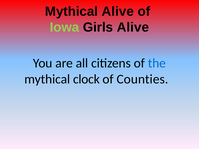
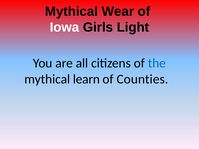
Mythical Alive: Alive -> Wear (118, 11)
Iowa colour: light green -> white (64, 27)
Girls Alive: Alive -> Light (133, 27)
clock: clock -> learn (86, 79)
